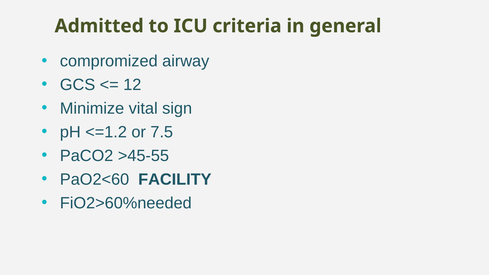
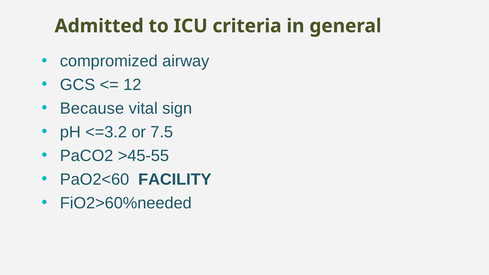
Minimize: Minimize -> Because (92, 109)
˂=1.2: ˂=1.2 -> ˂=3.2 (106, 132)
